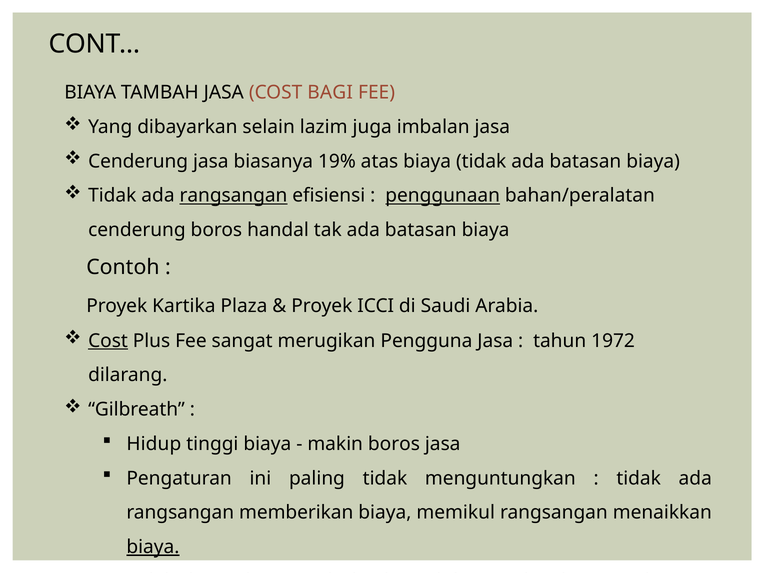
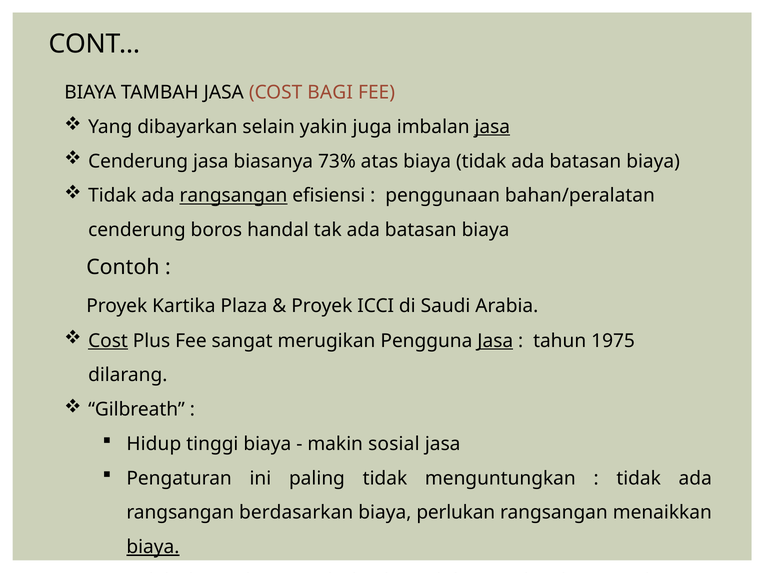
lazim: lazim -> yakin (324, 127)
jasa underline: none -> present (492, 127)
19%: 19% -> 73% (337, 161)
penggunaan underline: present -> none (443, 196)
Jasa underline: none -> present (495, 341)
1972: 1972 -> 1975 (613, 341)
makin boros: boros -> sosial (394, 444)
memberikan: memberikan -> berdasarkan (296, 513)
memikul: memikul -> perlukan (456, 513)
